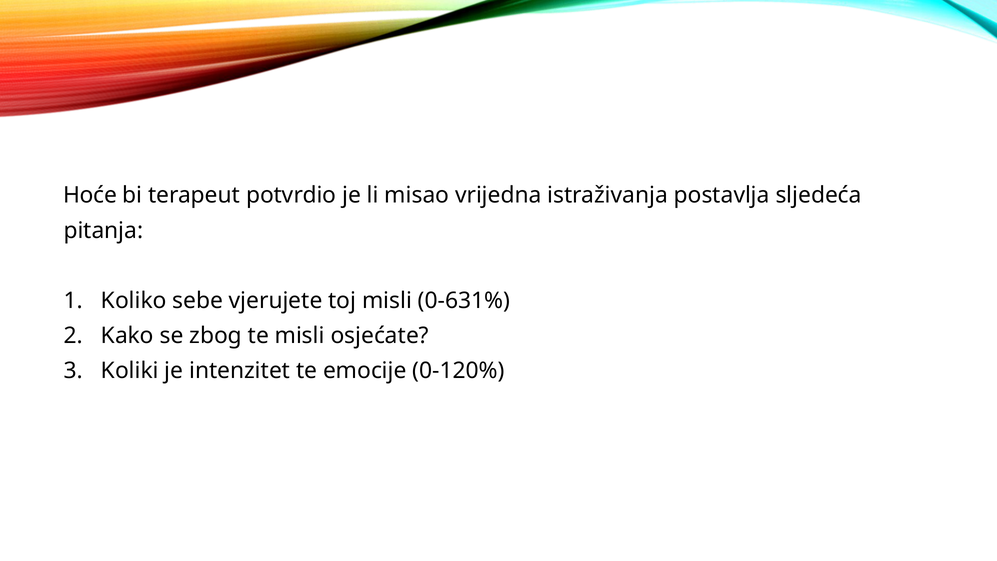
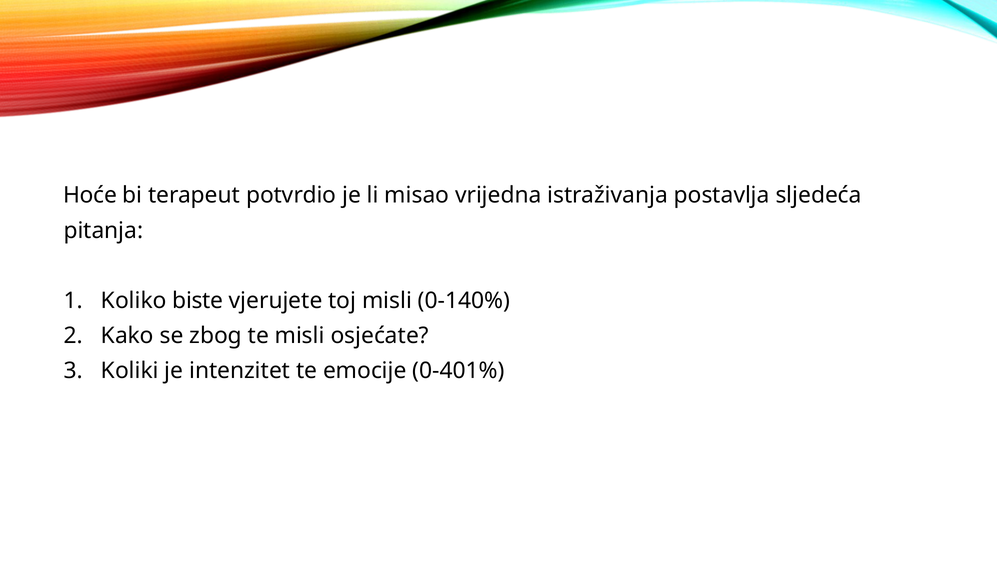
sebe: sebe -> biste (198, 301)
0-631%: 0-631% -> 0-140% (464, 301)
0-120%: 0-120% -> 0-401% (459, 371)
